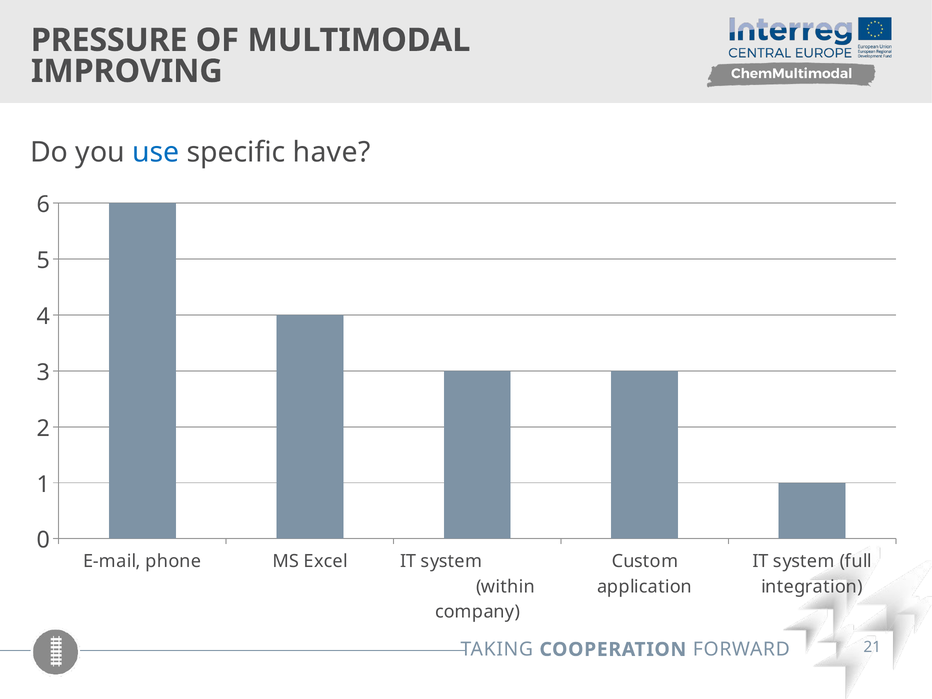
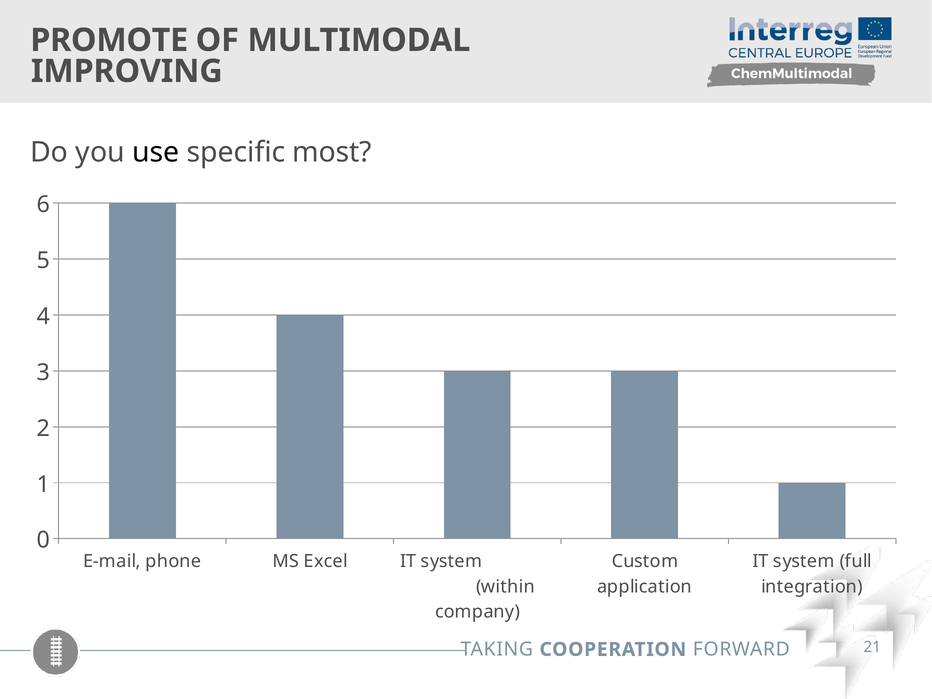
PRESSURE: PRESSURE -> PROMOTE (109, 40)
use colour: blue -> black (156, 152)
have: have -> most (332, 152)
